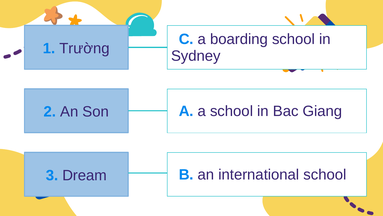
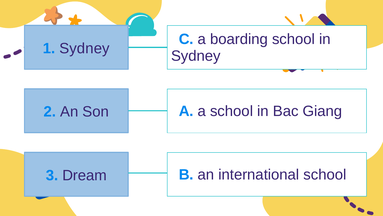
1 Trường: Trường -> Sydney (84, 48)
